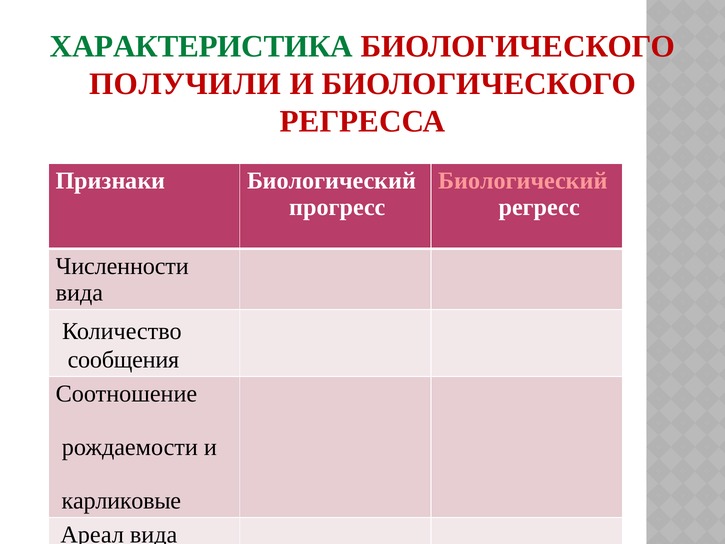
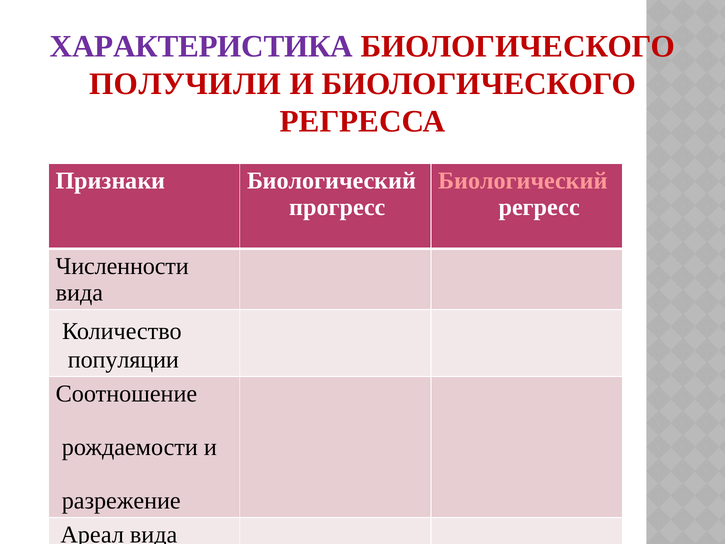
ХАРАКТЕРИСТИКА colour: green -> purple (201, 46)
сообщения: сообщения -> популяции (123, 360)
карликовые: карликовые -> разрежение (121, 501)
